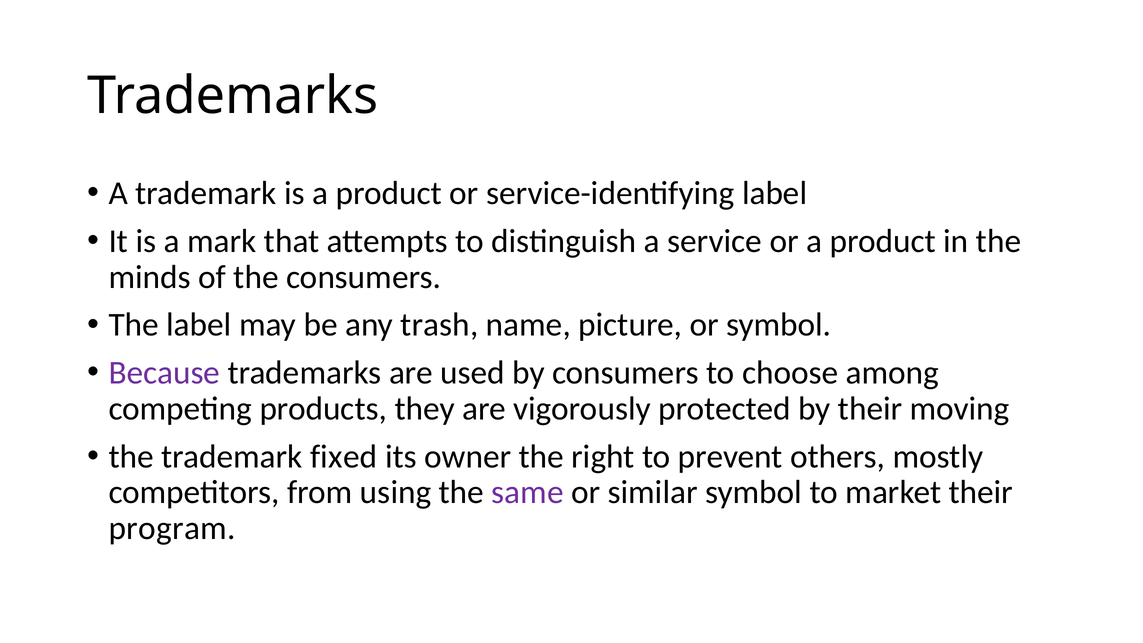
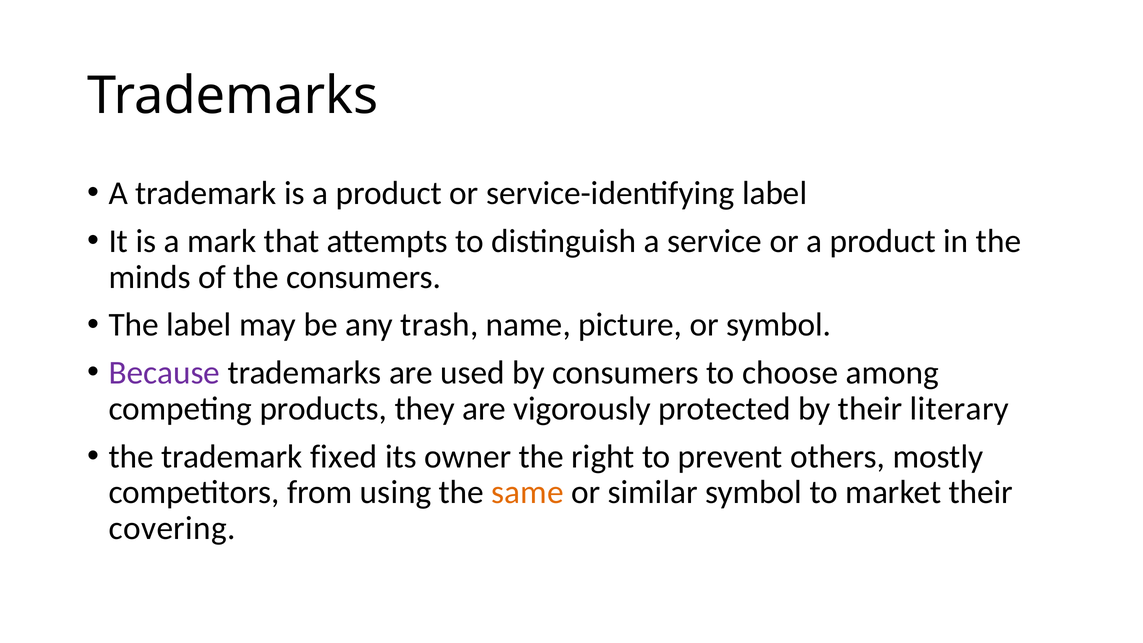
moving: moving -> literary (959, 409)
same colour: purple -> orange (528, 492)
program: program -> covering (172, 528)
